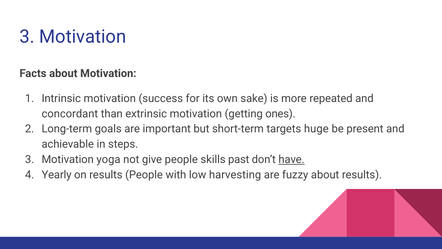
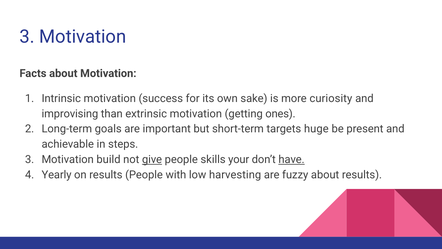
repeated: repeated -> curiosity (331, 98)
concordant: concordant -> improvising (70, 114)
yoga: yoga -> build (108, 159)
give underline: none -> present (152, 159)
past: past -> your (239, 159)
